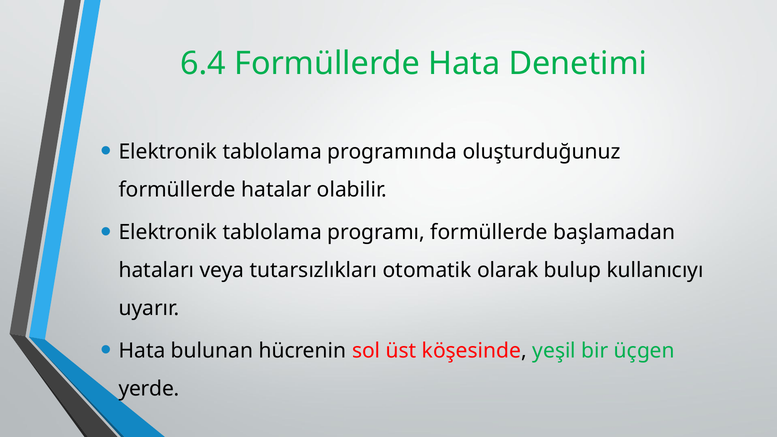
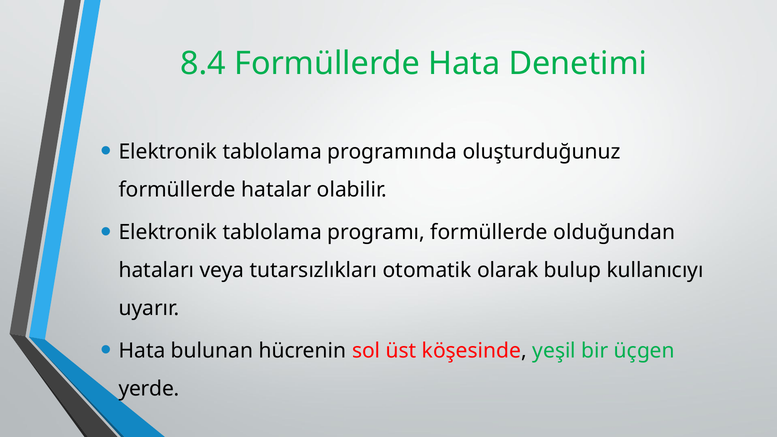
6.4: 6.4 -> 8.4 (203, 63)
başlamadan: başlamadan -> olduğundan (614, 232)
